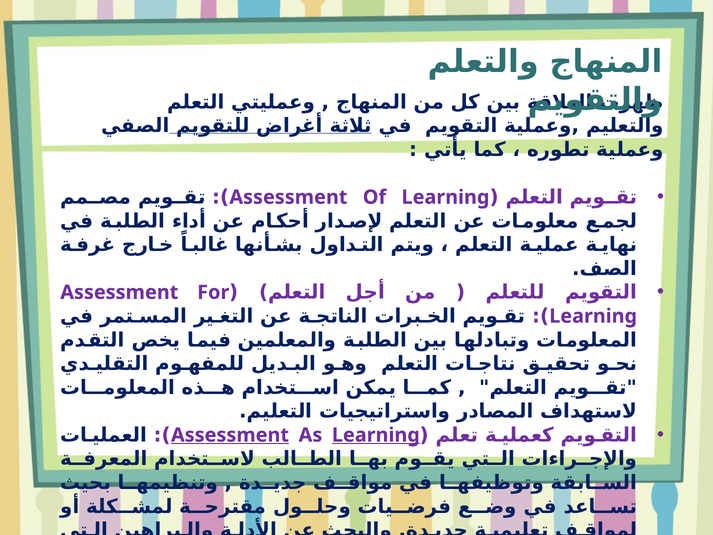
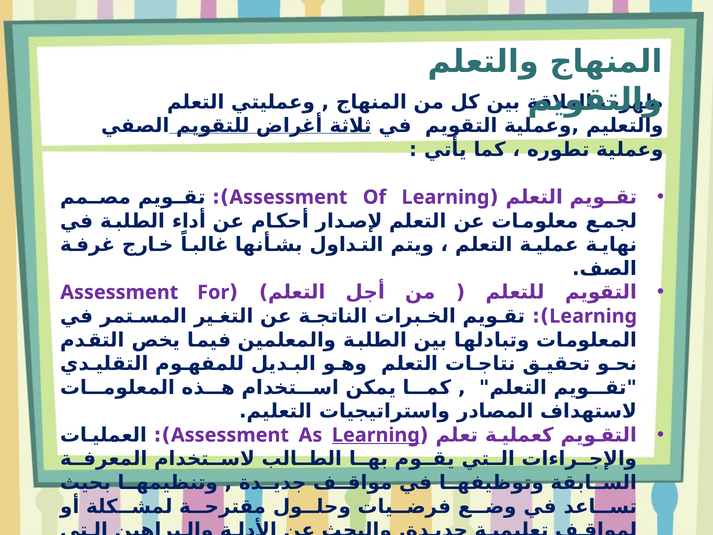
Assessment underline: present -> none (230, 435)
